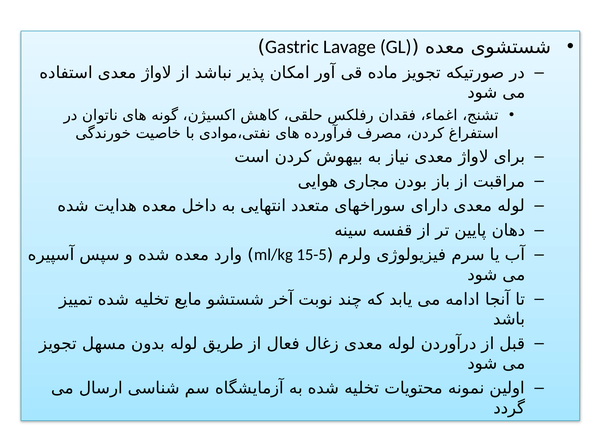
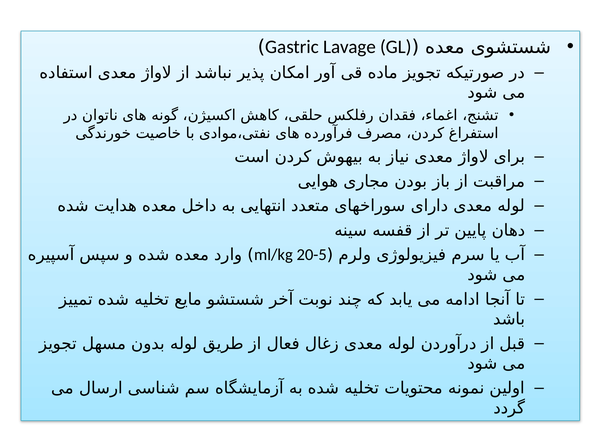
15-5: 15-5 -> 20-5 (312, 255)
